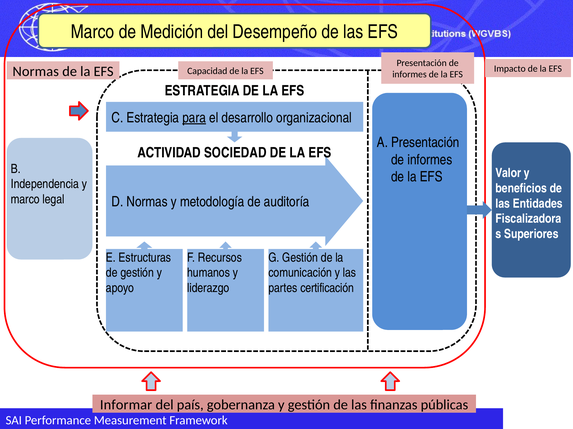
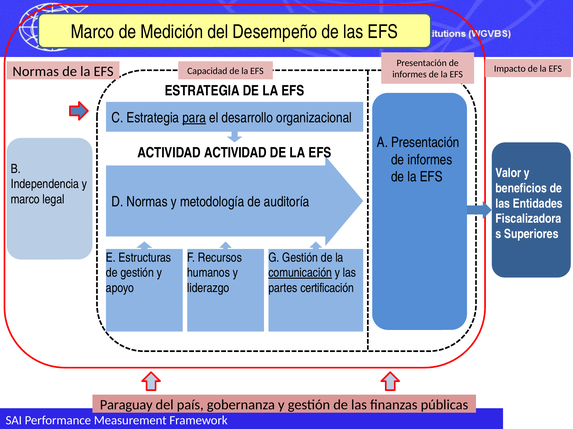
ACTIVIDAD SOCIEDAD: SOCIEDAD -> ACTIVIDAD (235, 153)
comunicación underline: none -> present (300, 273)
Informar: Informar -> Paraguay (126, 405)
